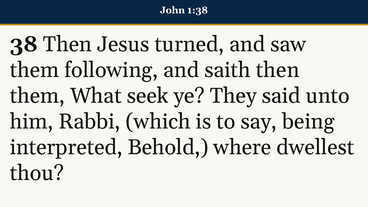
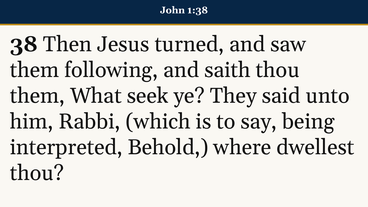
saith then: then -> thou (278, 70)
